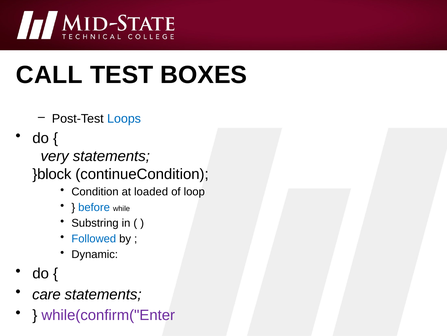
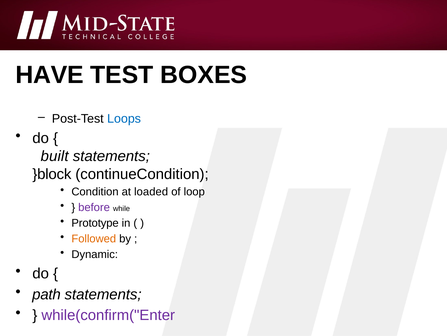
CALL: CALL -> HAVE (50, 75)
very: very -> built (55, 156)
before colour: blue -> purple (94, 207)
Substring: Substring -> Prototype (95, 223)
Followed colour: blue -> orange (94, 238)
care: care -> path (46, 294)
